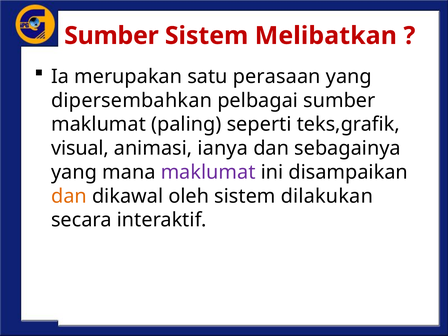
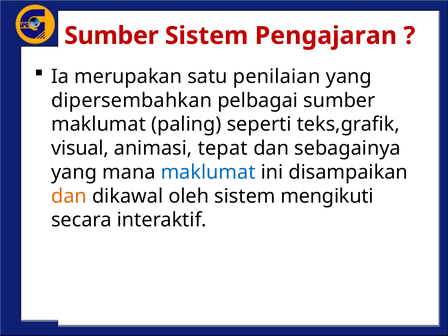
Melibatkan: Melibatkan -> Pengajaran (326, 36)
perasaan: perasaan -> penilaian (277, 77)
ianya: ianya -> tepat (223, 148)
maklumat colour: purple -> blue (208, 172)
dilakukan: dilakukan -> mengikuti (327, 196)
